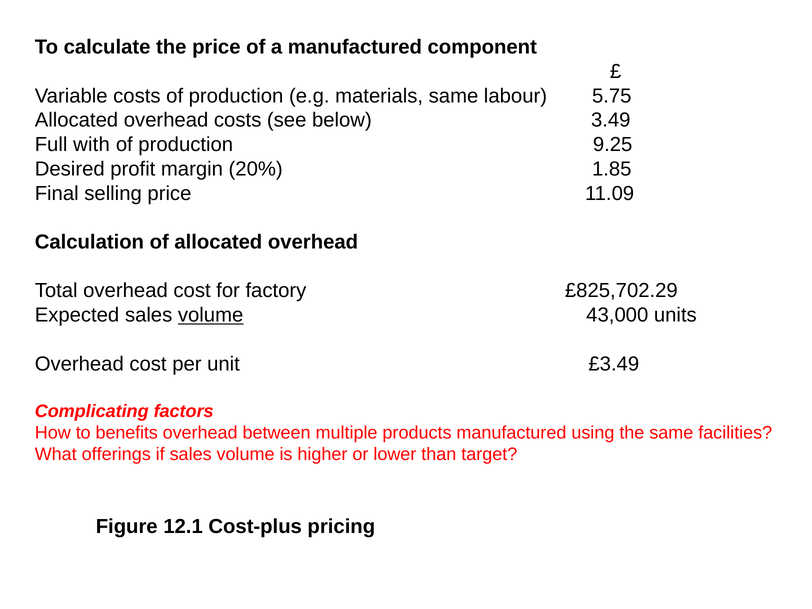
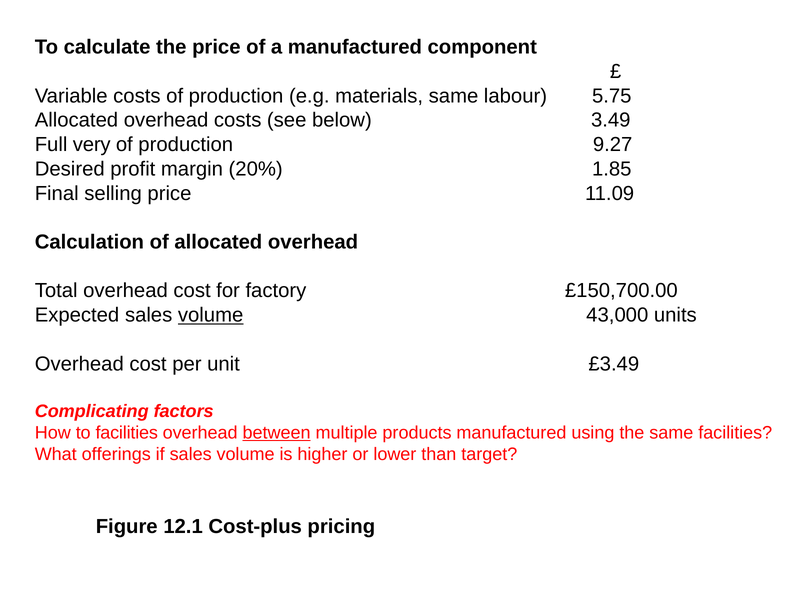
with: with -> very (92, 145)
9.25: 9.25 -> 9.27 (613, 145)
£825,702.29: £825,702.29 -> £150,700.00 (621, 291)
to benefits: benefits -> facilities (127, 433)
between underline: none -> present (277, 433)
